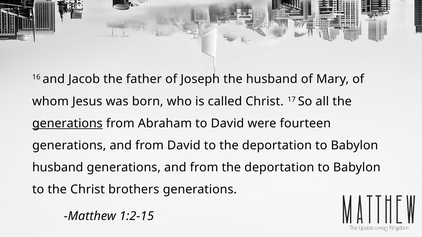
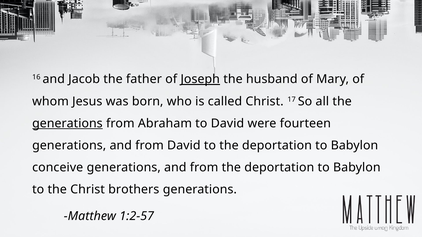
Joseph underline: none -> present (200, 79)
husband: husband -> conceive (58, 168)
1:2-15: 1:2-15 -> 1:2-57 (137, 216)
